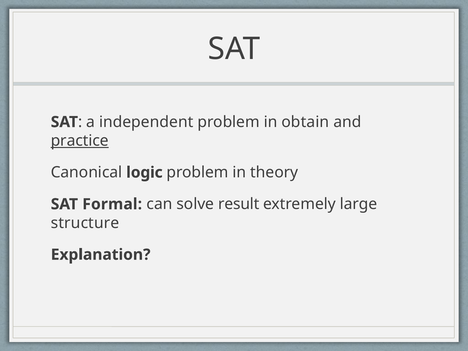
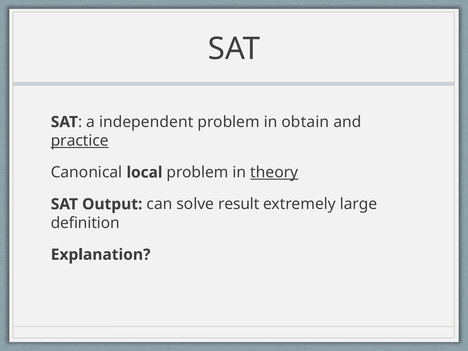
logic: logic -> local (144, 172)
theory underline: none -> present (274, 172)
Formal: Formal -> Output (112, 204)
structure: structure -> definition (85, 223)
